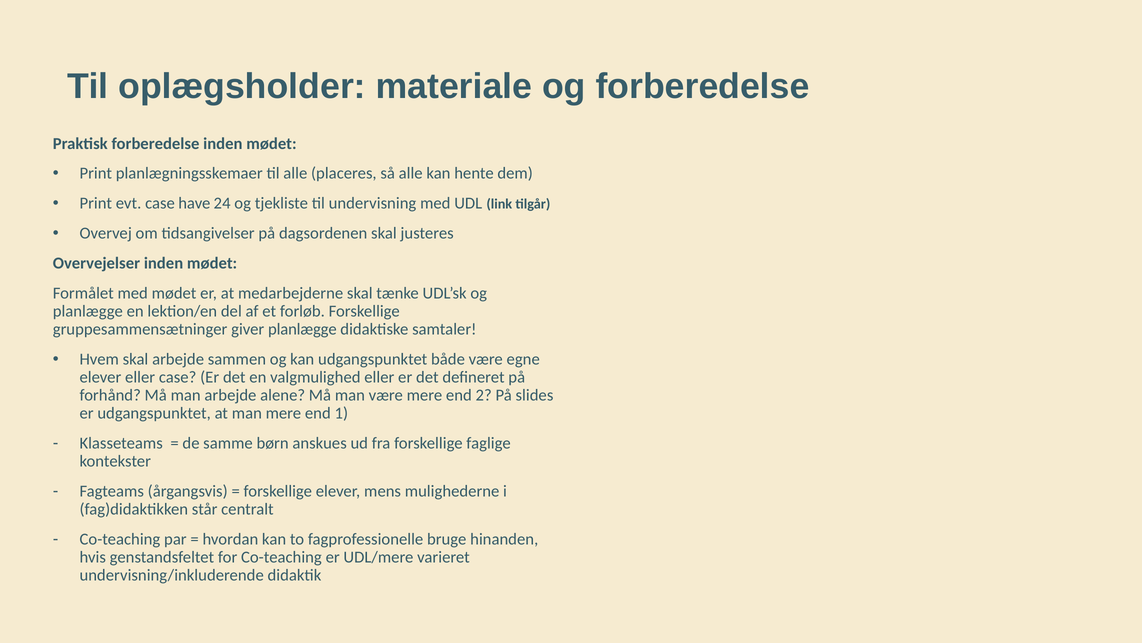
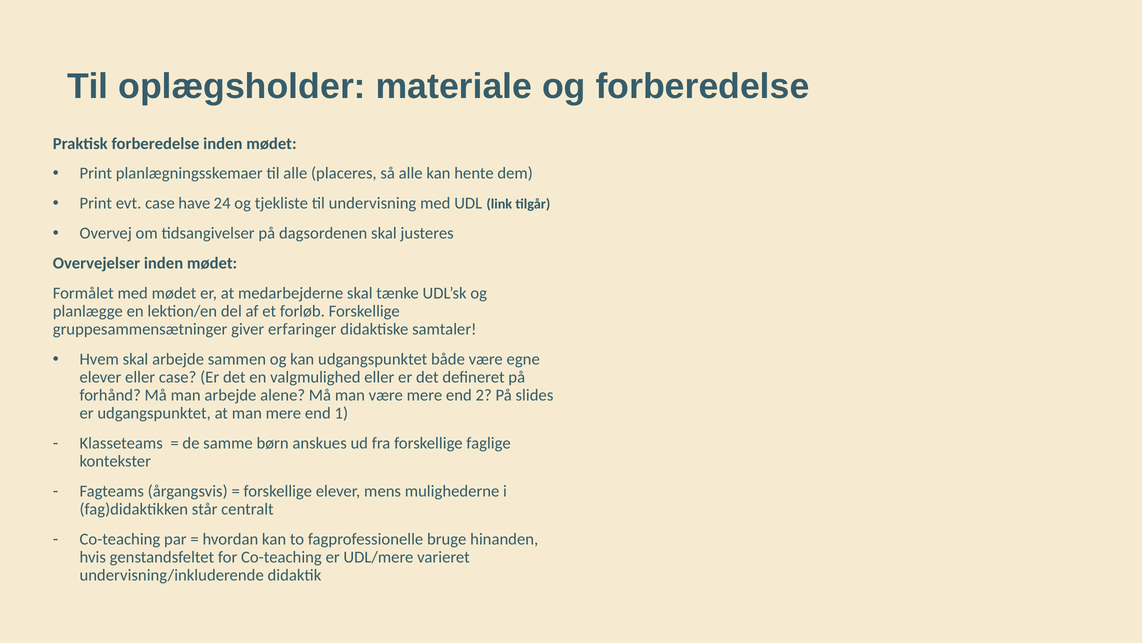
giver planlægge: planlægge -> erfaringer (302, 329)
